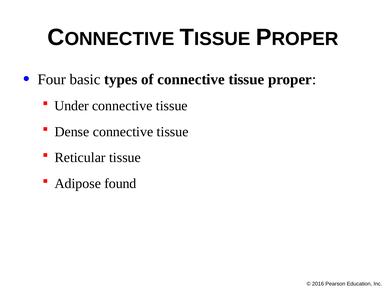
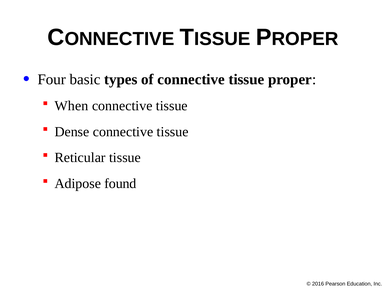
Under: Under -> When (71, 106)
